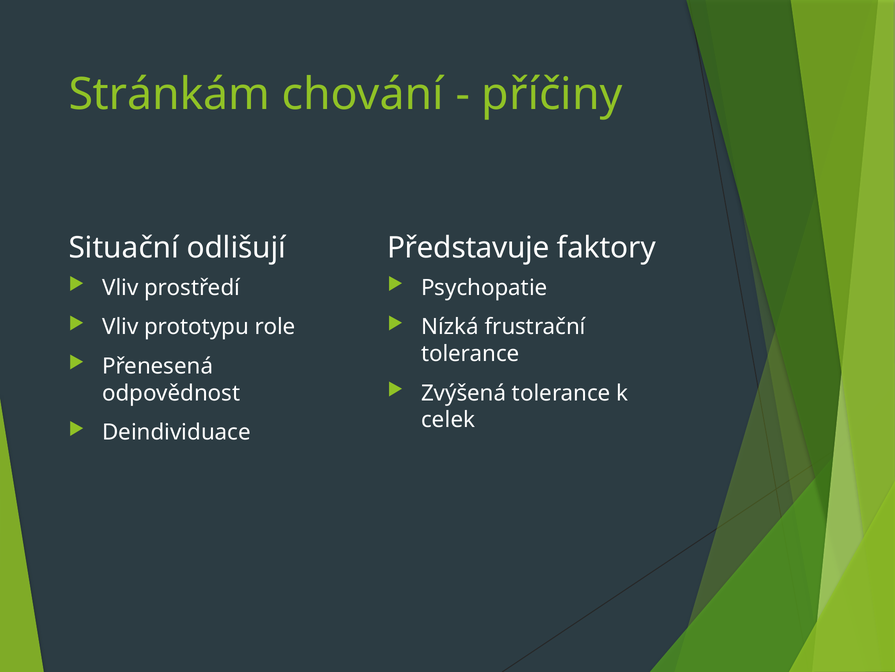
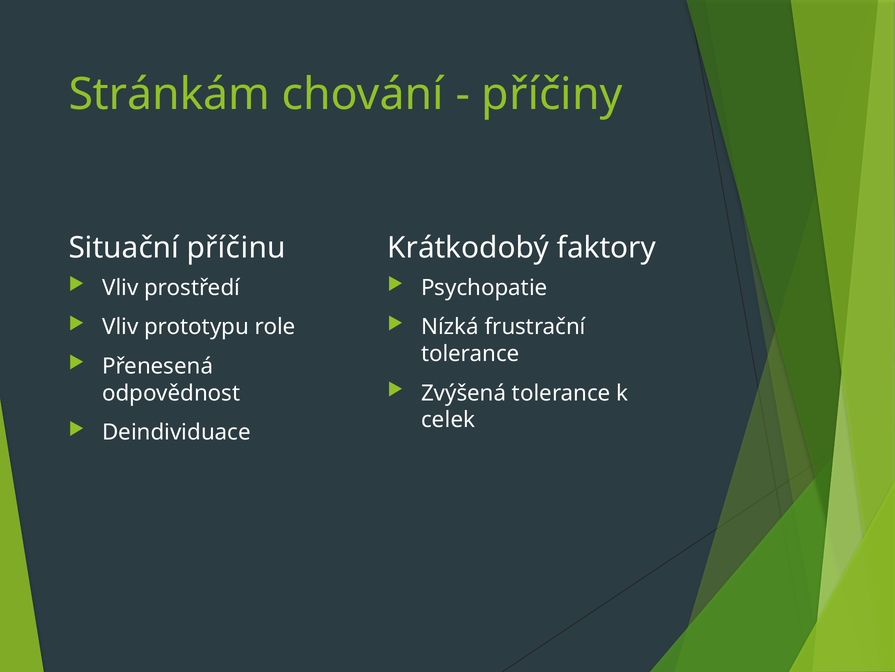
odlišují: odlišují -> příčinu (236, 248)
Představuje: Představuje -> Krátkodobý (468, 248)
